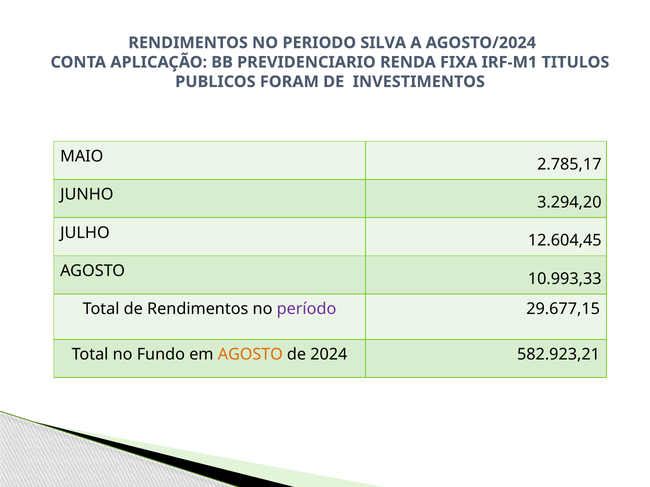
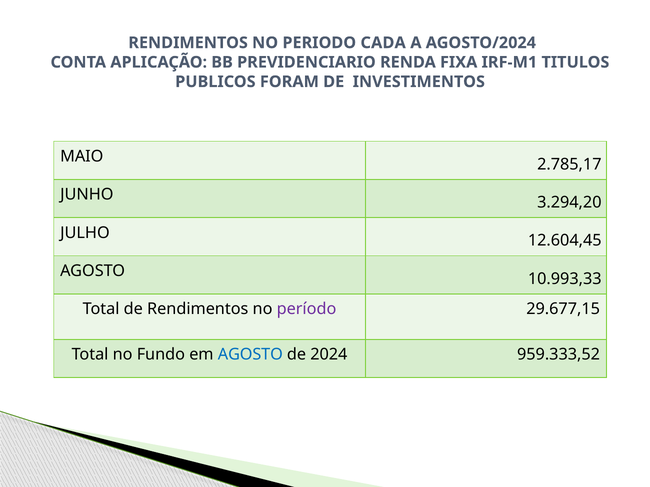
SILVA: SILVA -> CADA (383, 43)
AGOSTO colour: orange -> blue (250, 355)
582.923,21: 582.923,21 -> 959.333,52 (559, 355)
